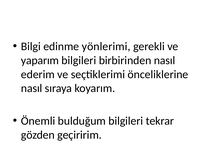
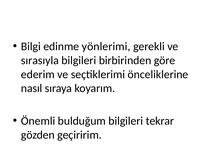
yaparım: yaparım -> sırasıyla (40, 60)
birbirinden nasıl: nasıl -> göre (165, 60)
